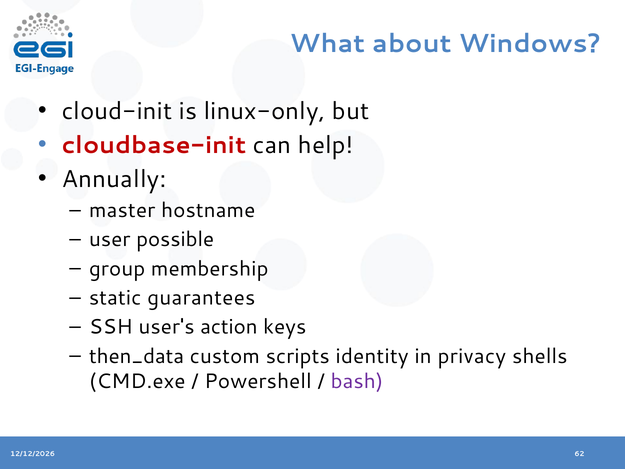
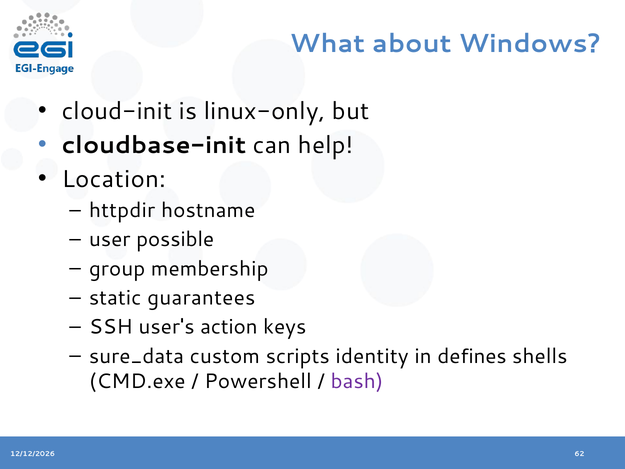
cloudbase-init colour: red -> black (154, 145)
Annually: Annually -> Location (114, 179)
master: master -> httpdir (122, 210)
then_data: then_data -> sure_data (136, 356)
privacy: privacy -> defines (472, 356)
